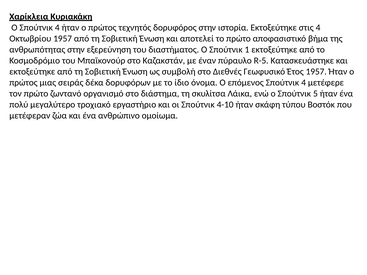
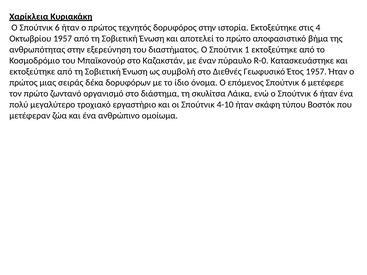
4: 4 -> 6 (57, 28)
R-5: R-5 -> R-0 (261, 61)
επόμενος Σπούτνικ 4: 4 -> 6 (304, 83)
ενώ ο Σπούτνικ 5: 5 -> 6 (315, 94)
